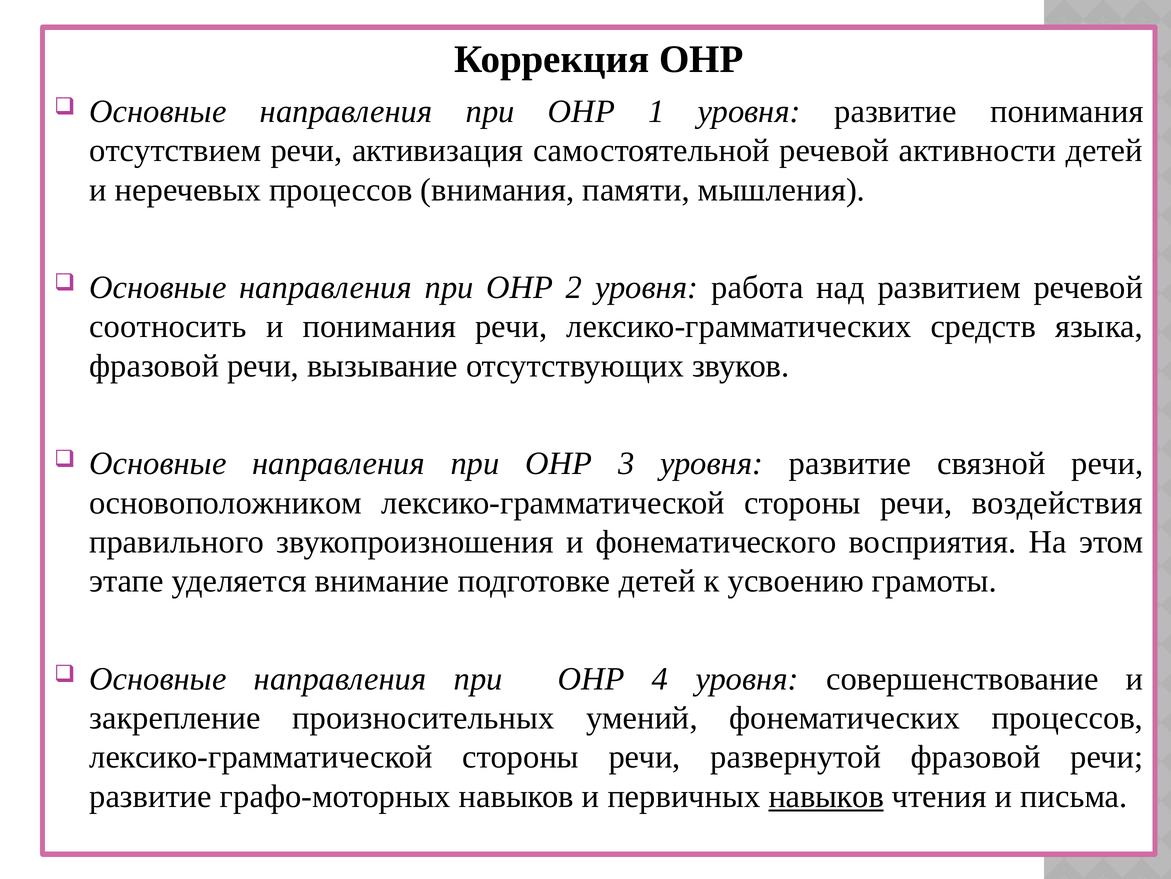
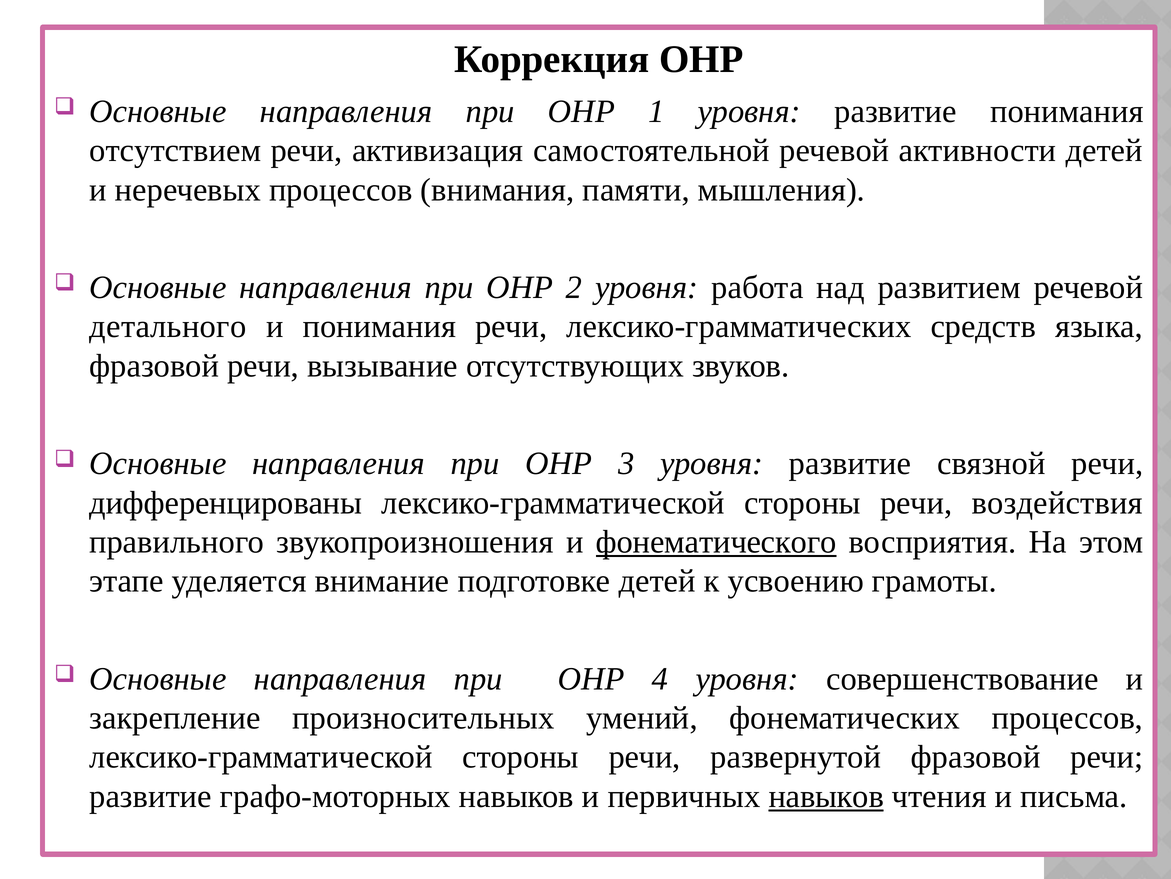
соотносить: соотносить -> детального (168, 326)
основоположником: основоположником -> дифференцированы (226, 502)
фонематического underline: none -> present (716, 541)
